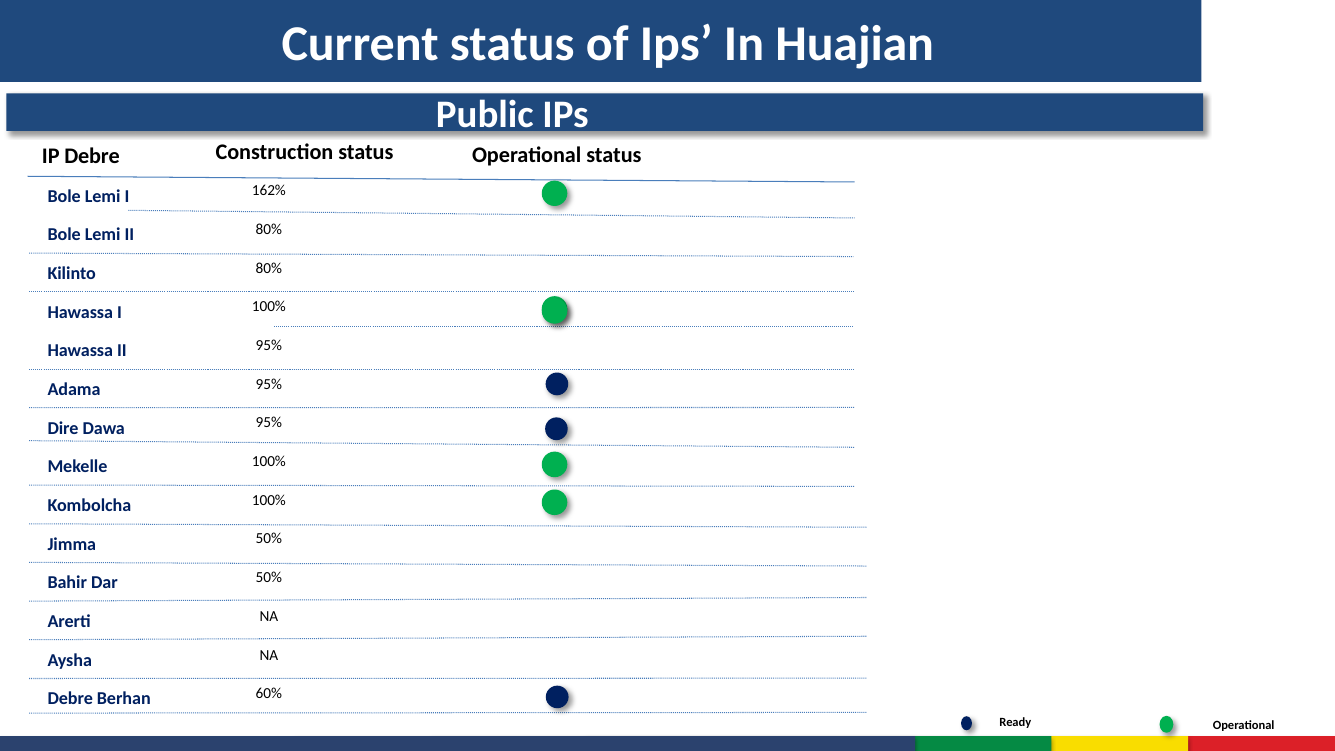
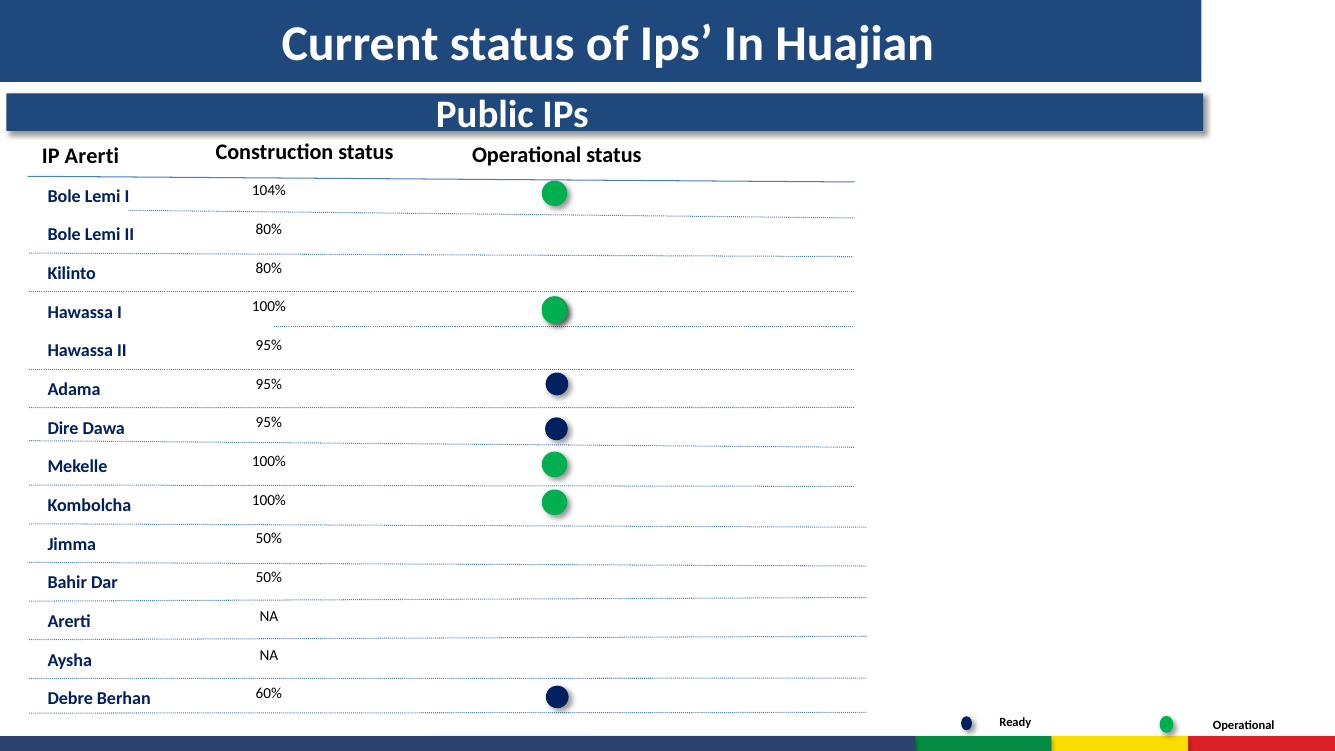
IP Debre: Debre -> Arerti (92, 156)
162%: 162% -> 104% (269, 191)
